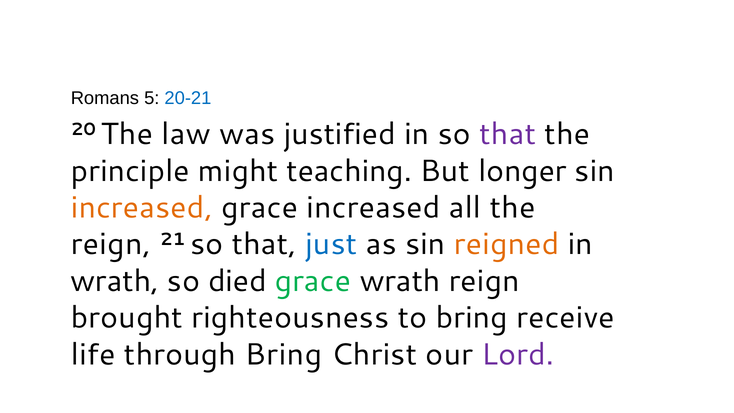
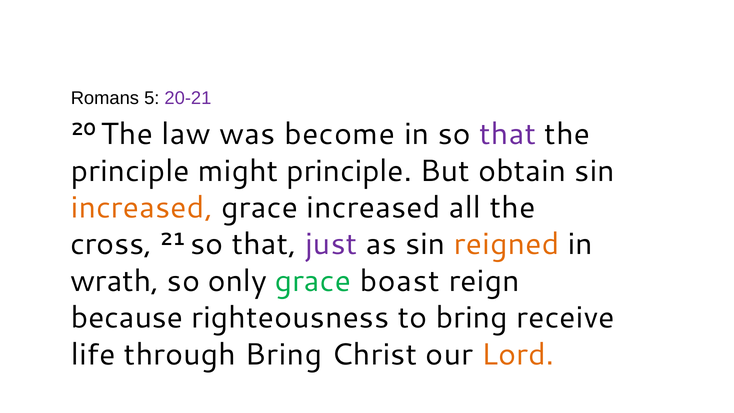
20-21 colour: blue -> purple (188, 98)
justified: justified -> become (340, 134)
might teaching: teaching -> principle (349, 171)
longer: longer -> obtain (522, 171)
reign: reign -> cross (111, 244)
just colour: blue -> purple (331, 244)
died: died -> only (237, 281)
grace wrath: wrath -> boast (400, 281)
brought: brought -> because (127, 318)
Lord colour: purple -> orange (518, 354)
